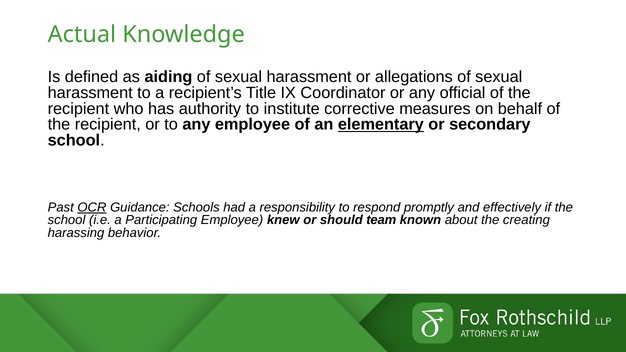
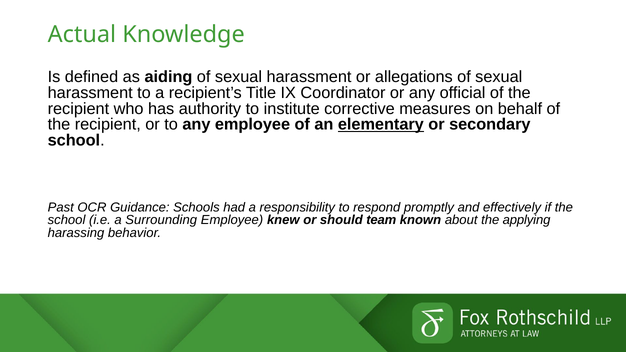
OCR underline: present -> none (92, 208)
Participating: Participating -> Surrounding (161, 220)
creating: creating -> applying (527, 220)
